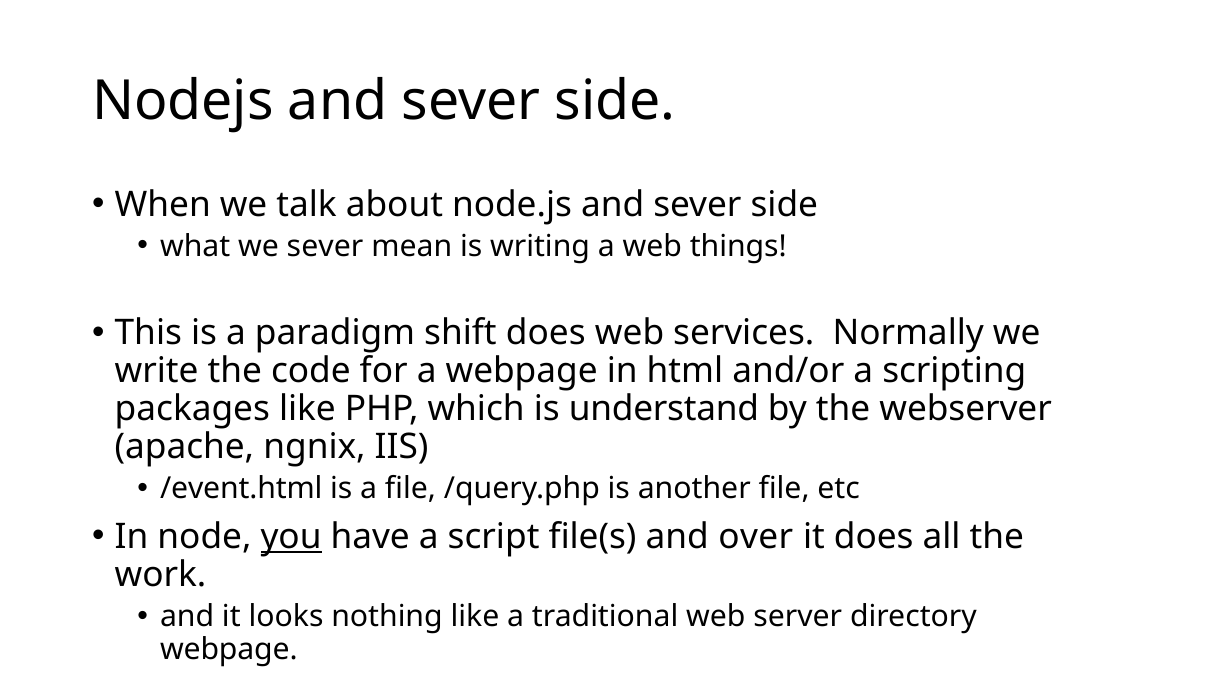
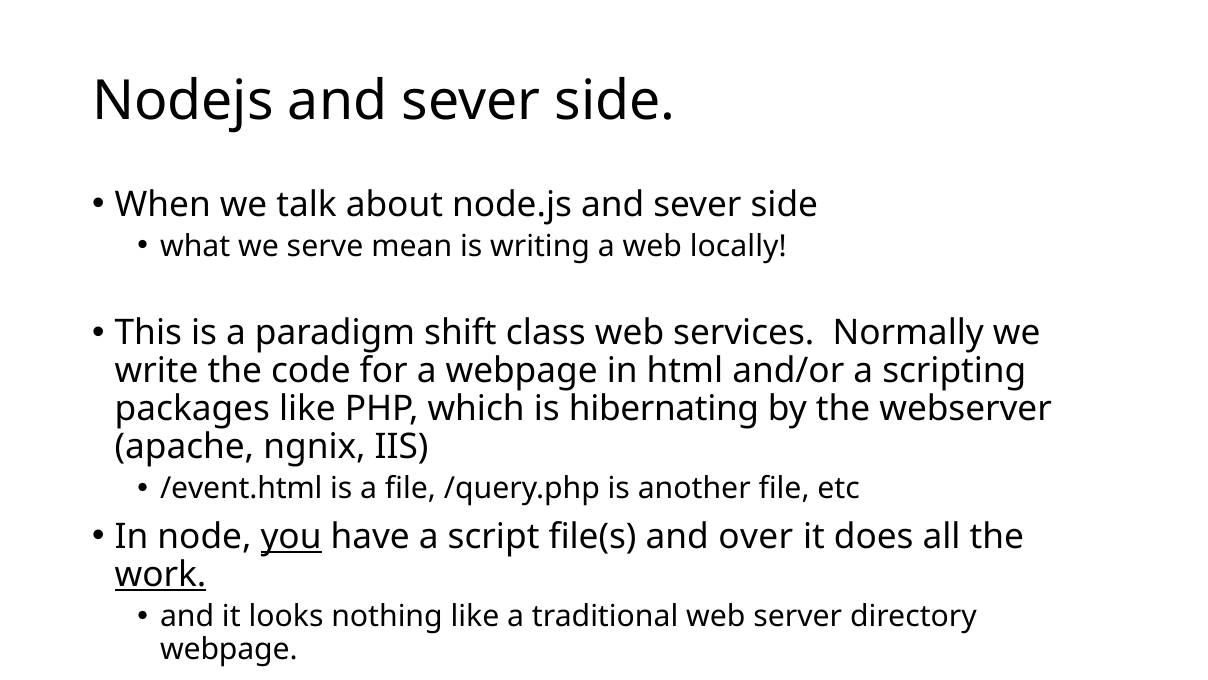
we sever: sever -> serve (325, 246)
things: things -> locally (738, 246)
shift does: does -> class (546, 333)
understand: understand -> hibernating (664, 409)
work underline: none -> present (161, 574)
